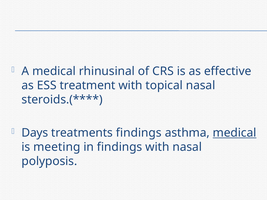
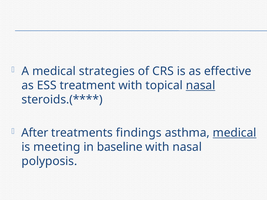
rhinusinal: rhinusinal -> strategies (107, 71)
nasal underline: none -> present (201, 86)
Days: Days -> After (35, 133)
in findings: findings -> baseline (120, 147)
